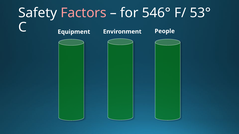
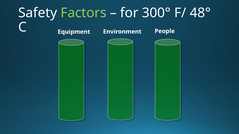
Factors colour: pink -> light green (83, 13)
546°: 546° -> 300° (156, 13)
53°: 53° -> 48° (200, 13)
